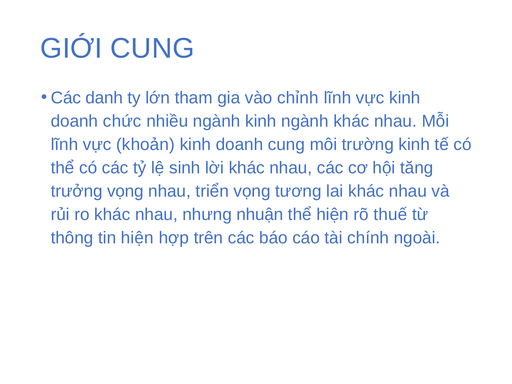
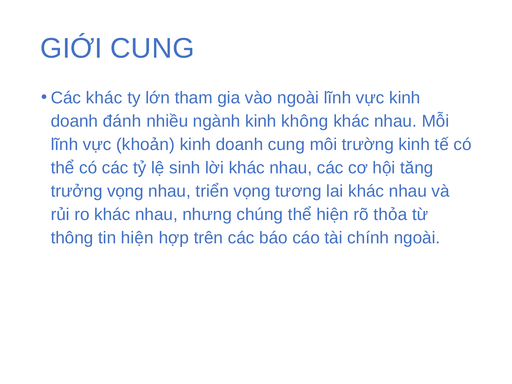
Các danh: danh -> khác (104, 98)
vào chỉnh: chỉnh -> ngoài (298, 98)
chức: chức -> đánh (122, 121)
kinh ngành: ngành -> không (305, 121)
nhuận: nhuận -> chúng (260, 215)
thuế: thuế -> thỏa (390, 215)
